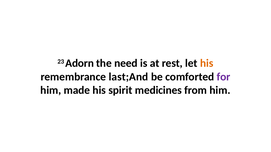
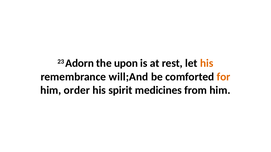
need: need -> upon (126, 63)
last;And: last;And -> will;And (128, 77)
for colour: purple -> orange (223, 77)
made: made -> order (77, 91)
